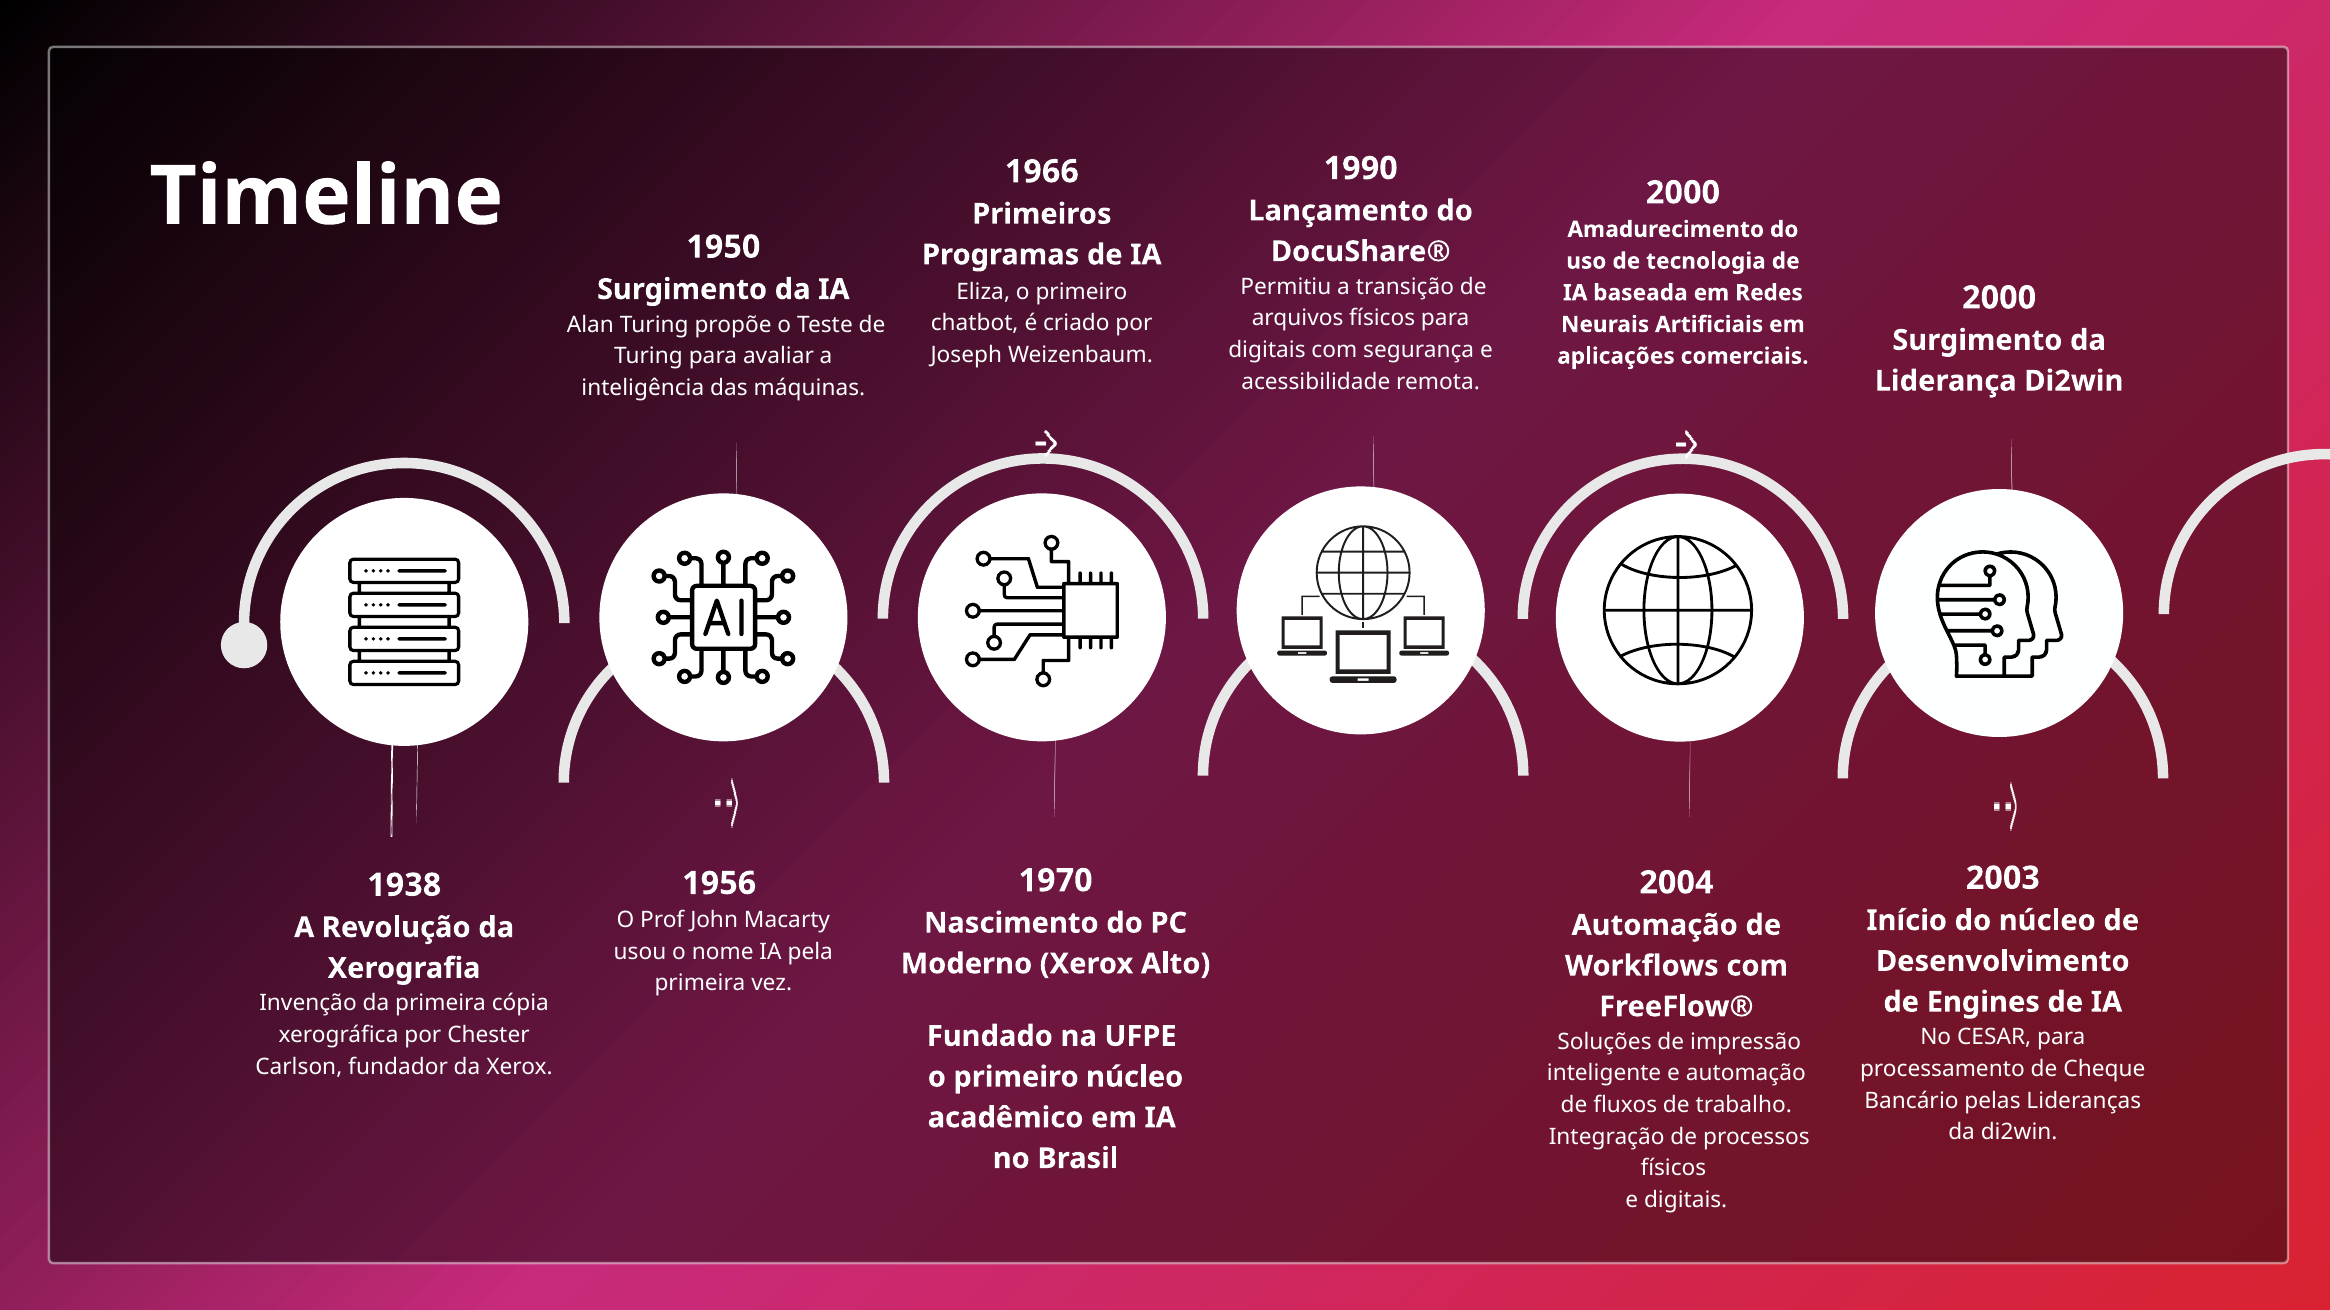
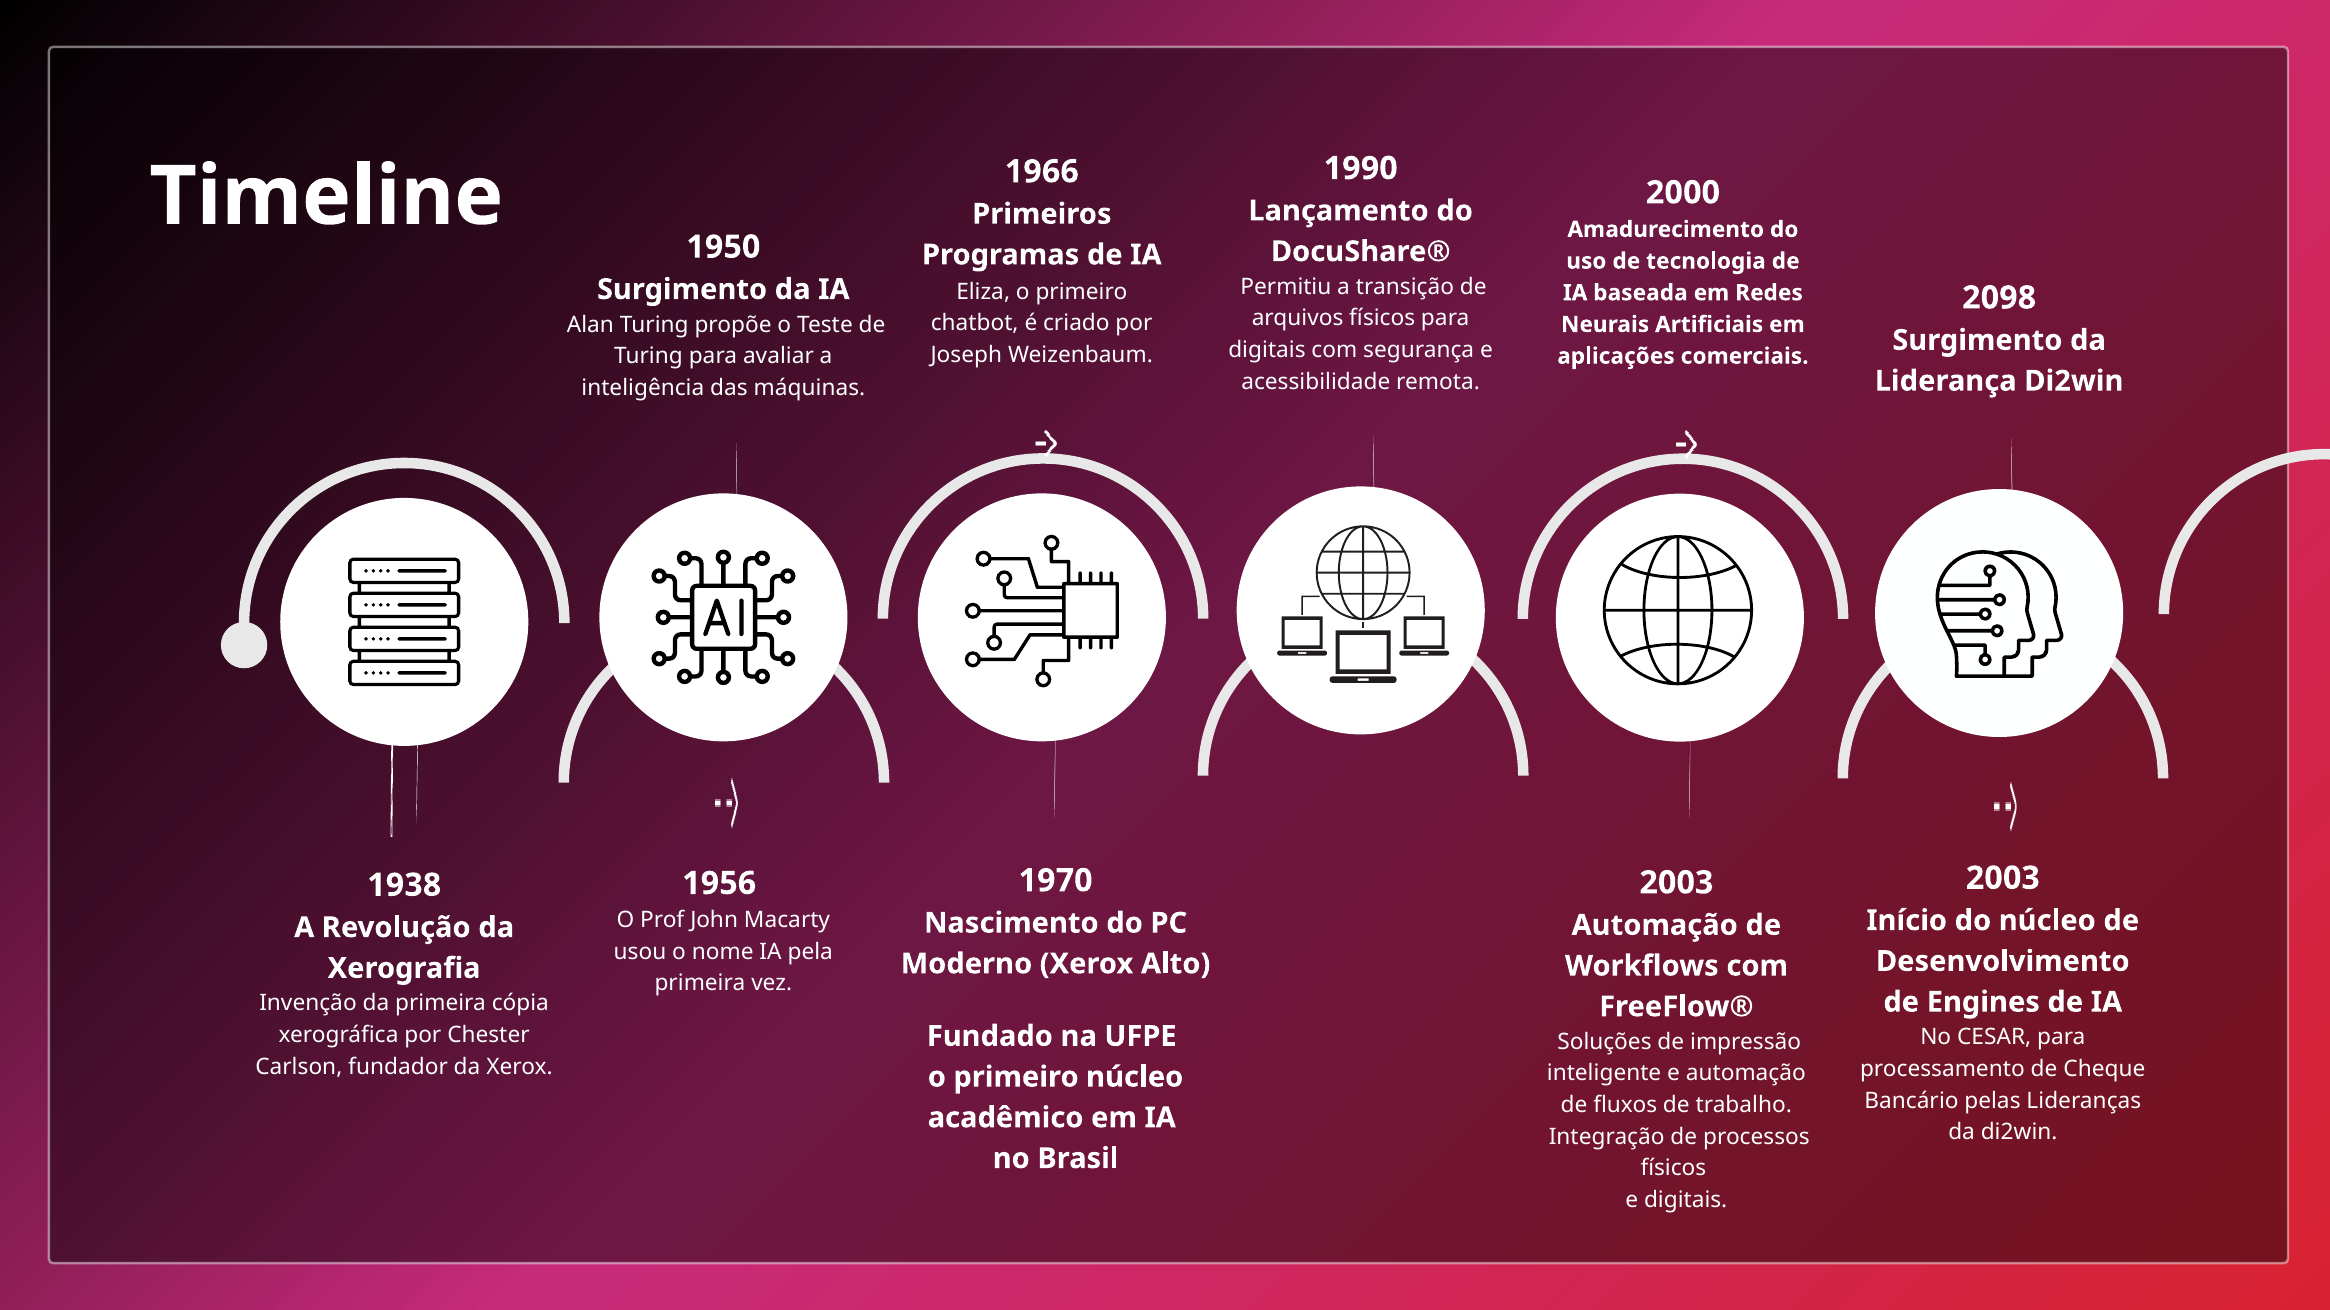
2000: 2000 -> 2098 (1999, 298)
2004: 2004 -> 2003 (1676, 883)
